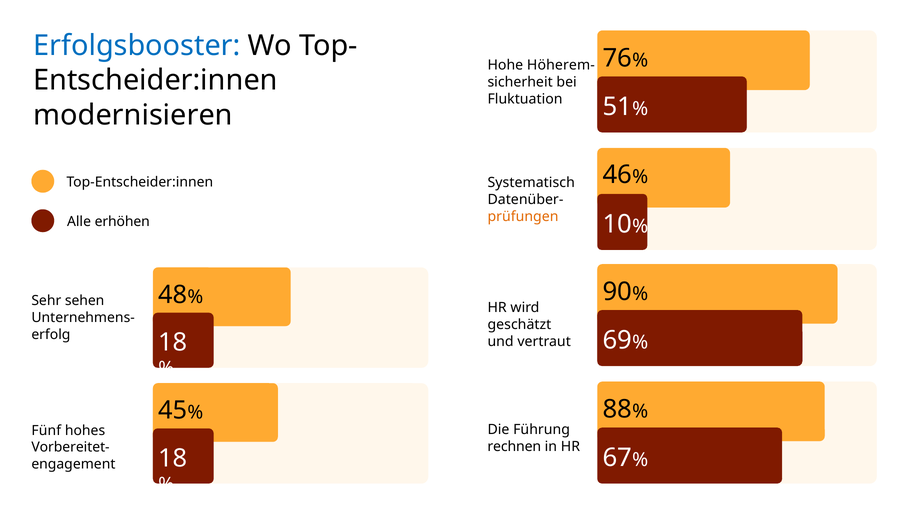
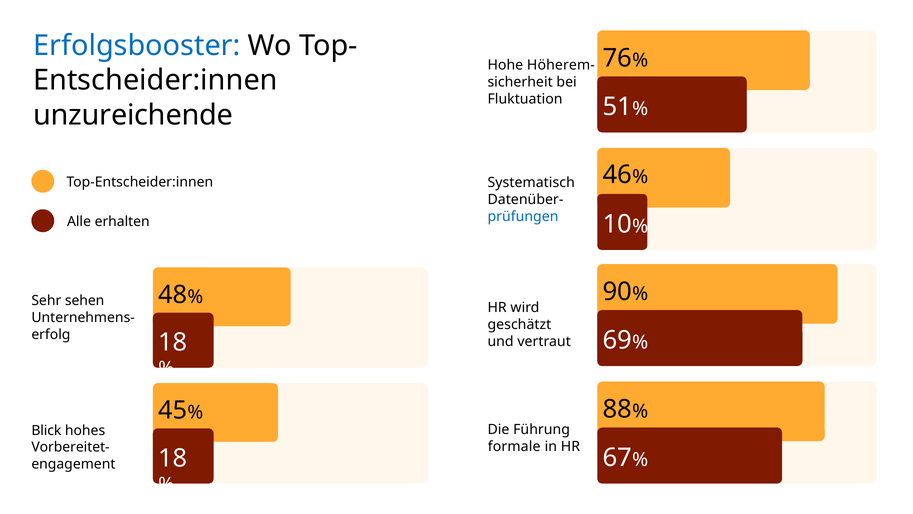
modernisieren: modernisieren -> unzureichende (133, 115)
prüfungen colour: orange -> blue (523, 216)
erhöhen: erhöhen -> erhalten (122, 221)
Fünf: Fünf -> Blick (46, 430)
rechnen: rechnen -> formale (514, 446)
